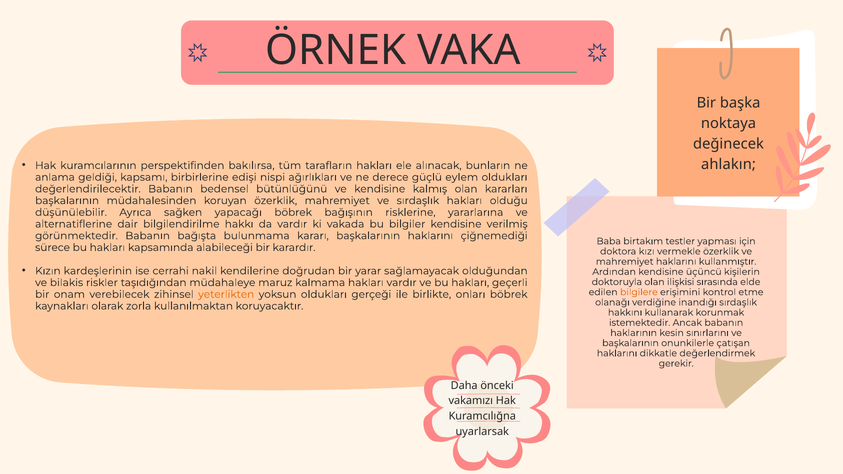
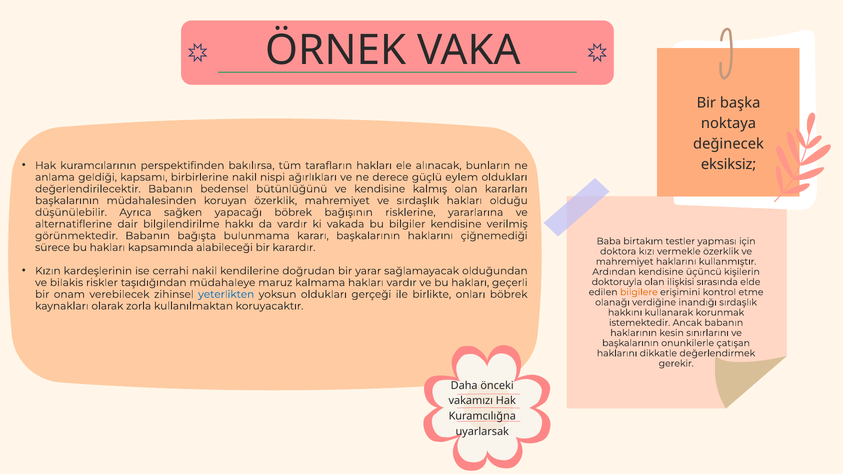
ahlakın: ahlakın -> eksiksiz (729, 165)
birbirlerine edişi: edişi -> nakil (244, 177)
yeterlikten colour: orange -> blue (226, 294)
